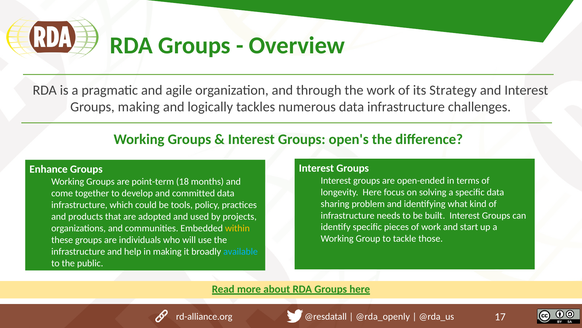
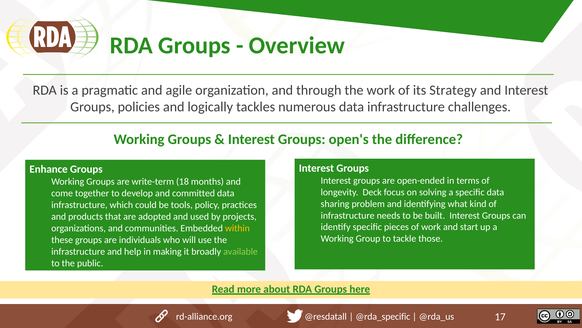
Groups making: making -> policies (139, 107)
point-term: point-term -> write-term (153, 181)
longevity Here: Here -> Deck (372, 192)
available colour: light blue -> light green (241, 251)
@rda_openly: @rda_openly -> @rda_specific (383, 316)
